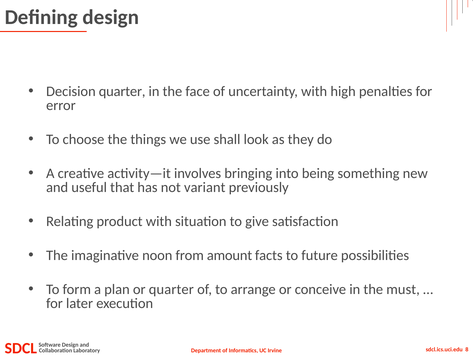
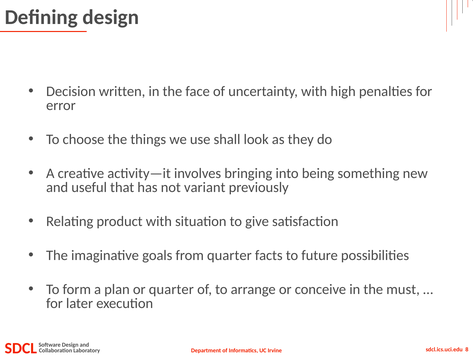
Decision quarter: quarter -> written (122, 91)
noon: noon -> goals (157, 255)
from amount: amount -> quarter (229, 255)
